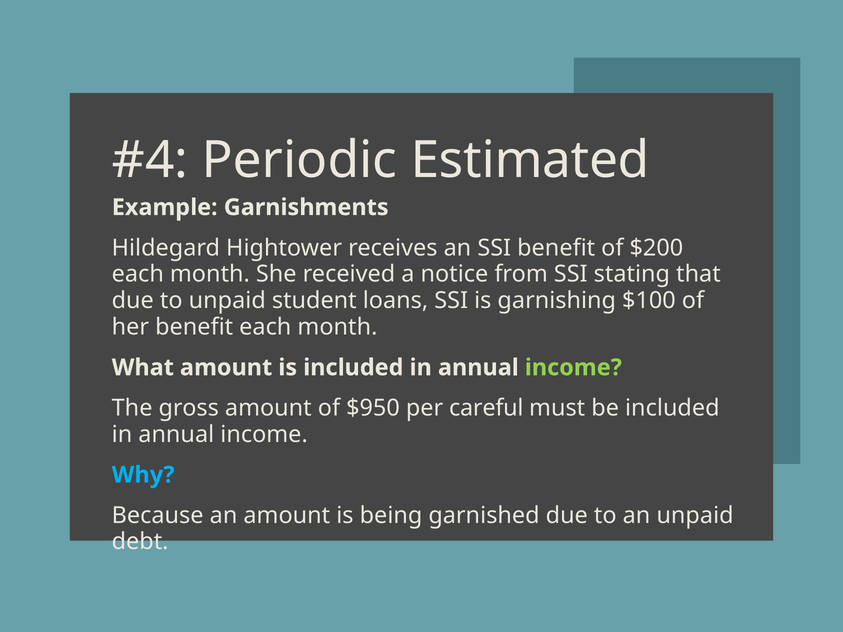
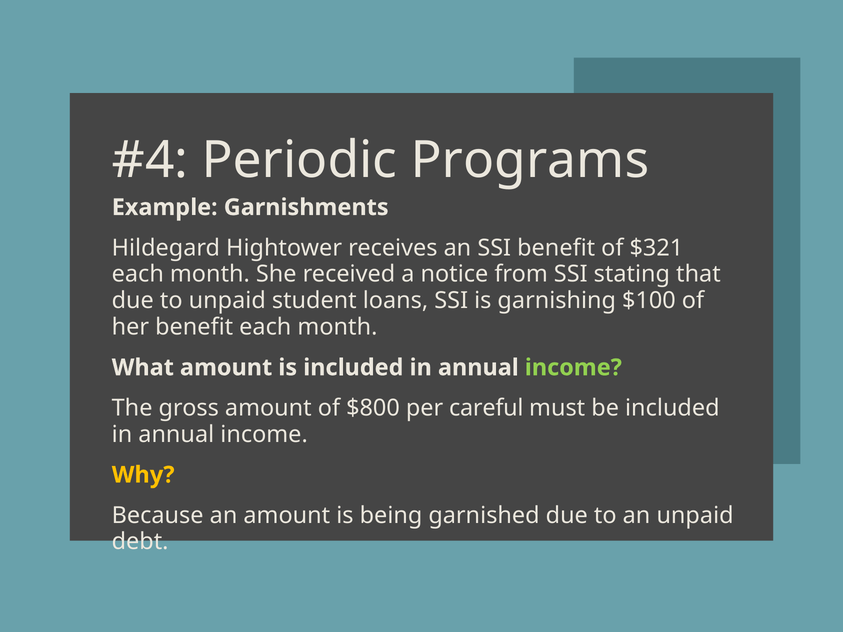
Estimated: Estimated -> Programs (530, 160)
$200: $200 -> $321 (656, 248)
$950: $950 -> $800 (373, 408)
Why colour: light blue -> yellow (143, 475)
